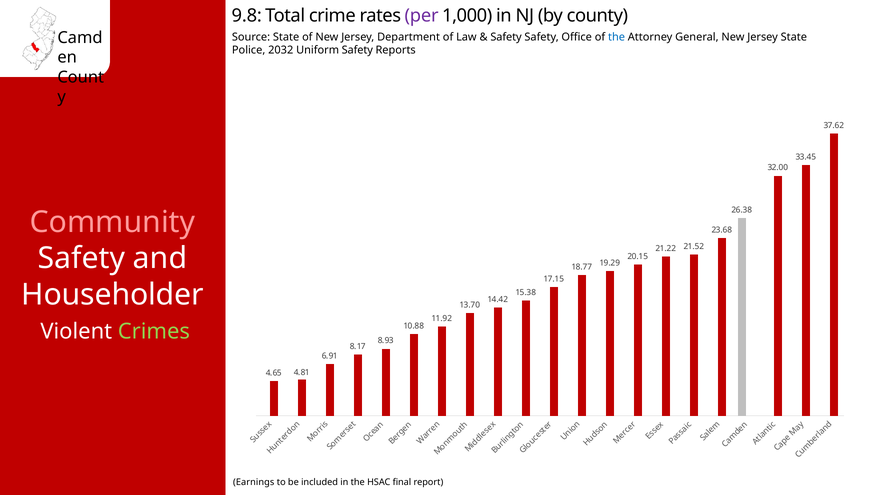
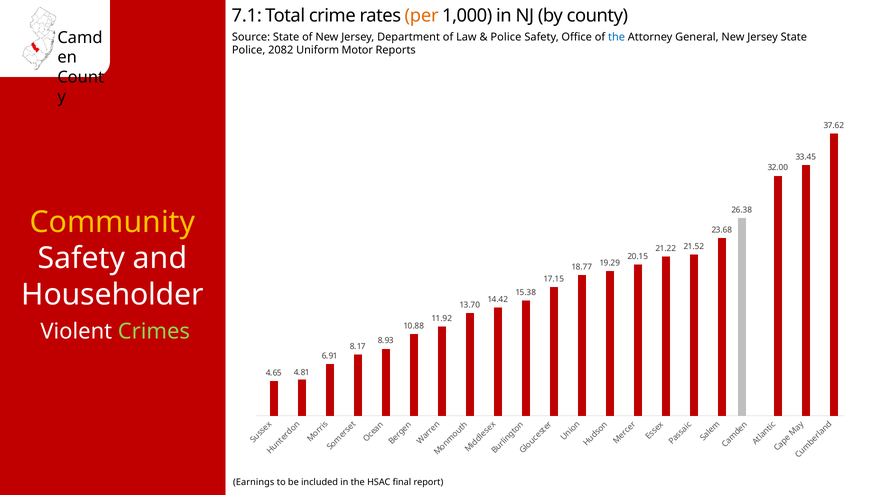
9.8: 9.8 -> 7.1 (247, 16)
per colour: purple -> orange (422, 16)
Safety: Safety -> Police (506, 37)
2032: 2032 -> 2082 (281, 50)
Uniform Safety: Safety -> Motor (357, 50)
Community colour: pink -> yellow (113, 222)
